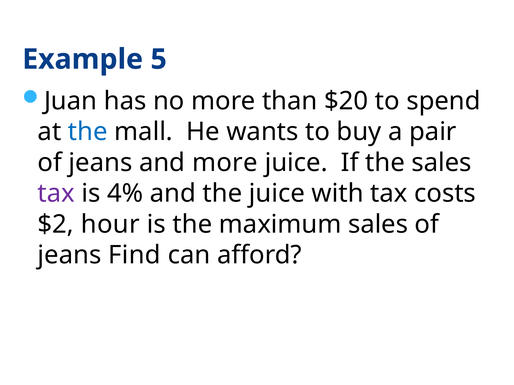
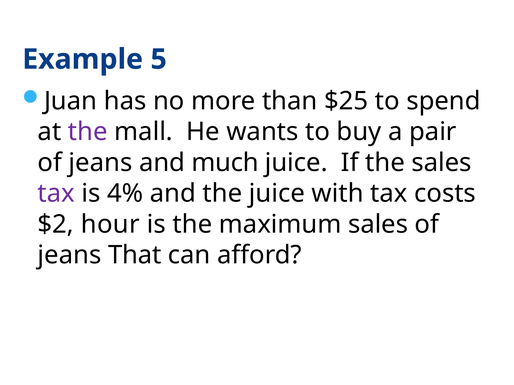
$20: $20 -> $25 (346, 101)
the colour: blue -> purple (88, 132)
and more: more -> much (225, 163)
Find: Find -> That (135, 255)
